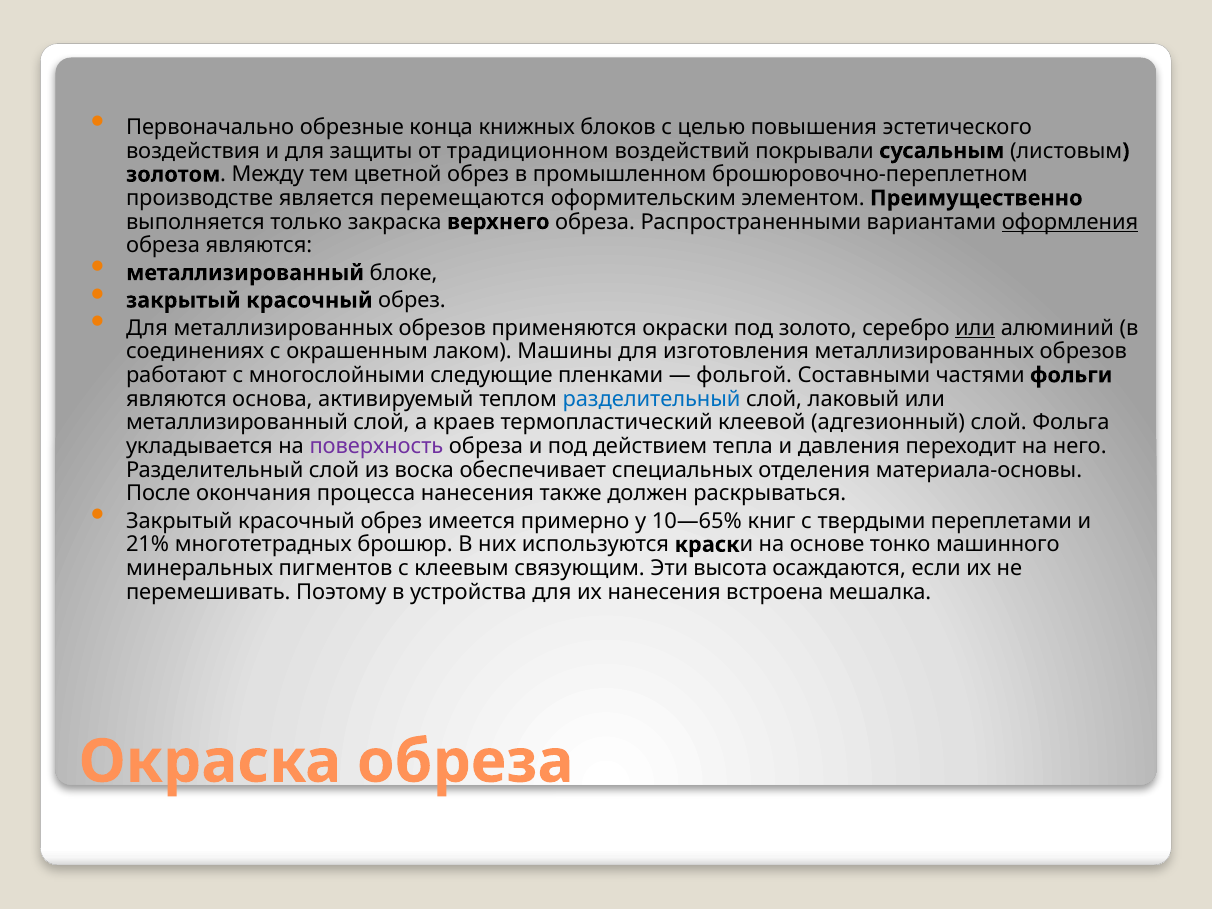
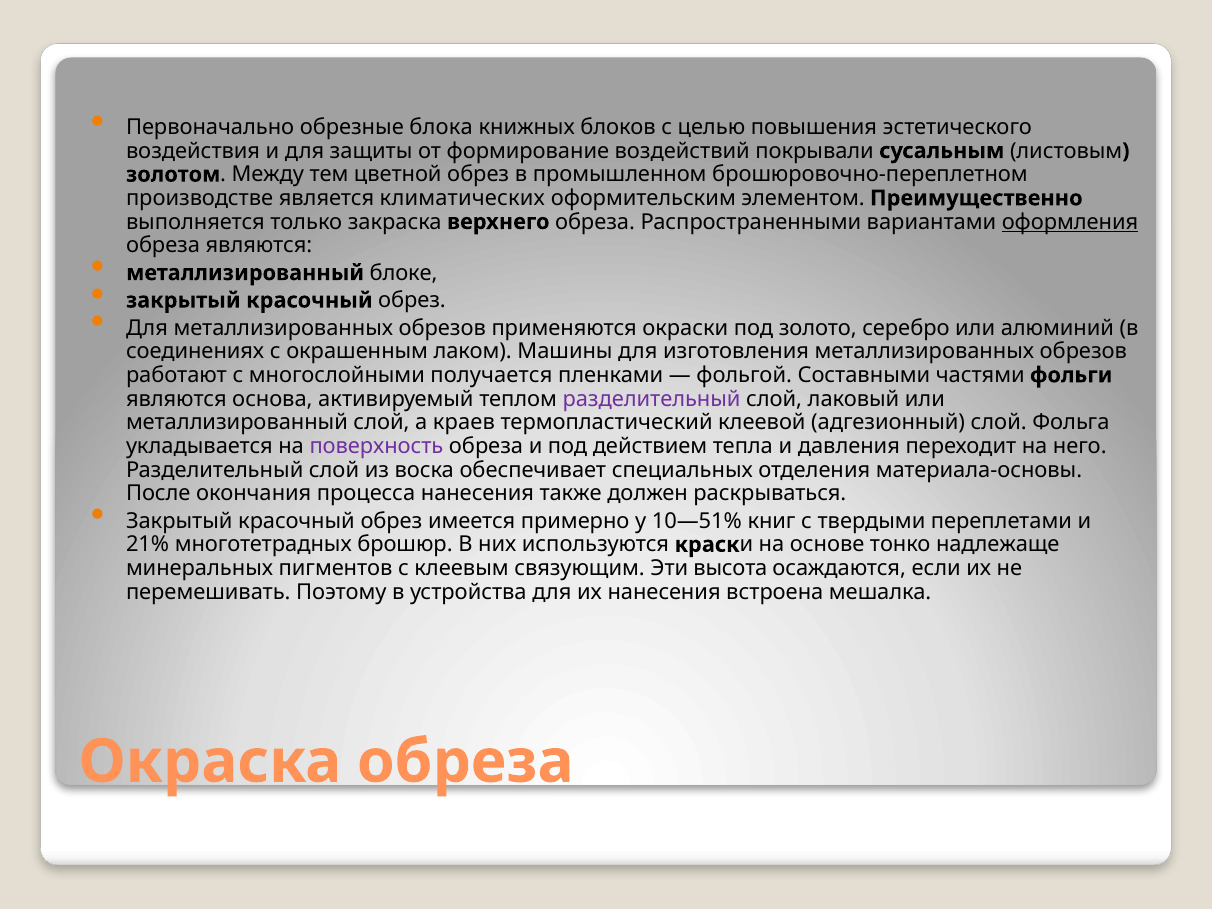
конца: конца -> блока (441, 127)
традиционном: традиционном -> формирование (528, 151)
перемещаются: перемещаются -> климатических (462, 198)
или underline: present -> none (975, 328)
следующие: следующие -> получается (491, 375)
разделительный colour: blue -> purple (652, 399)
10—65%: 10—65% -> 10—51% (697, 521)
машинного: машинного -> надлежаще (998, 545)
